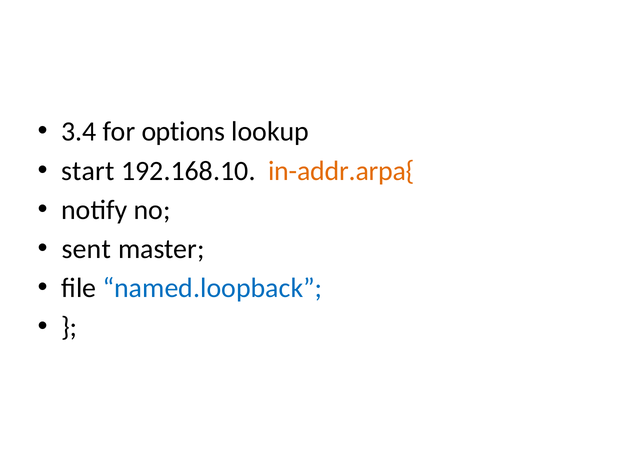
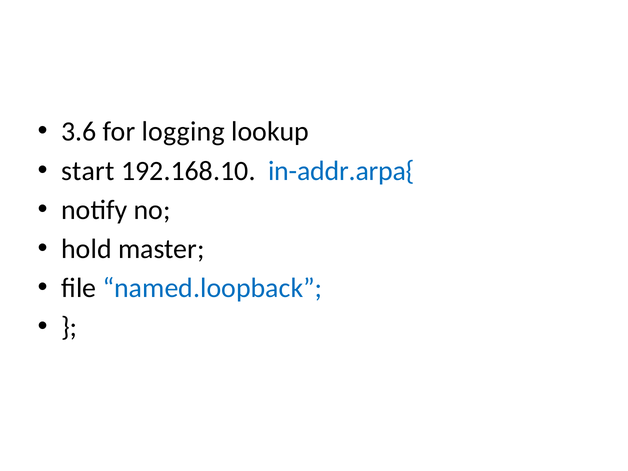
3.4: 3.4 -> 3.6 (79, 132)
options: options -> logging (183, 132)
in-addr.arpa{ colour: orange -> blue (341, 171)
sent: sent -> hold (86, 249)
